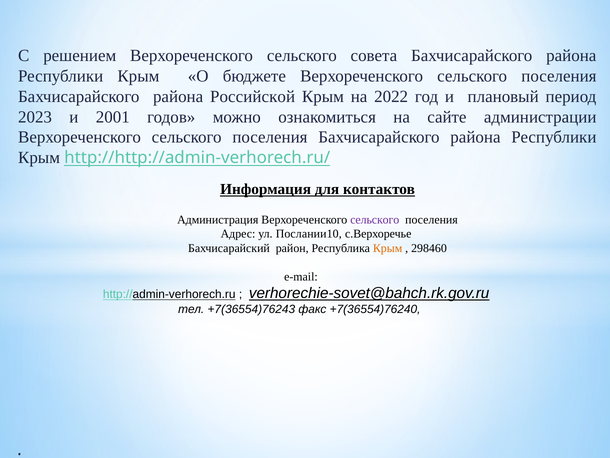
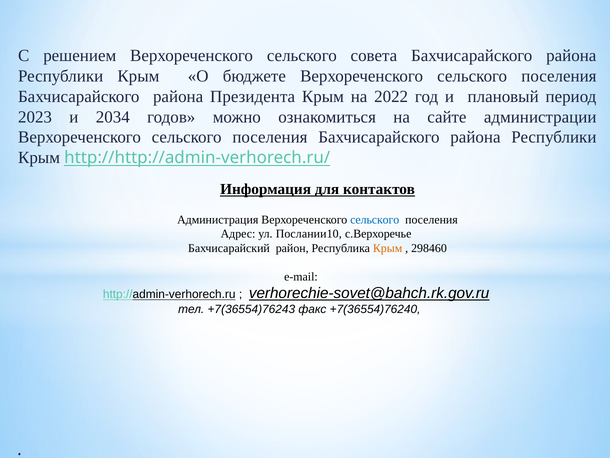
Российской: Российской -> Президента (253, 96)
2001: 2001 -> 2034 (113, 117)
сельского colour: purple -> blue (375, 219)
